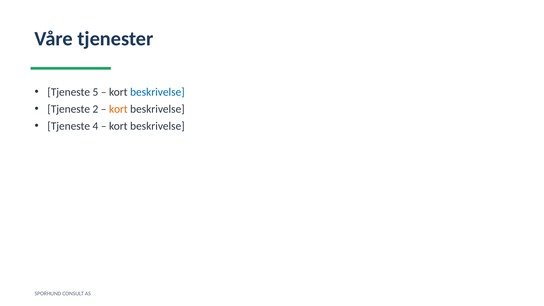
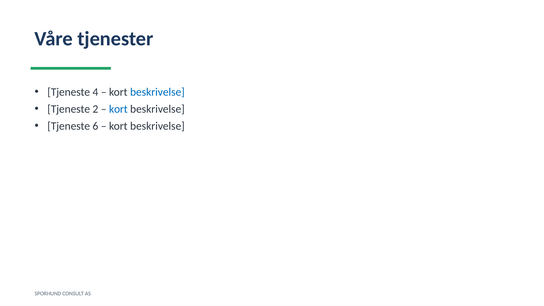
5: 5 -> 4 (95, 92)
kort colour: orange -> blue (118, 109)
4: 4 -> 6 (95, 126)
